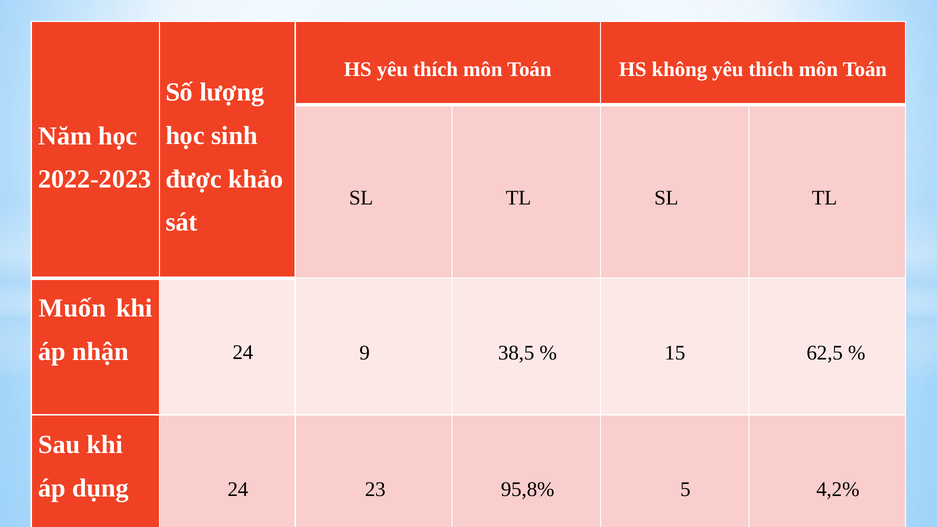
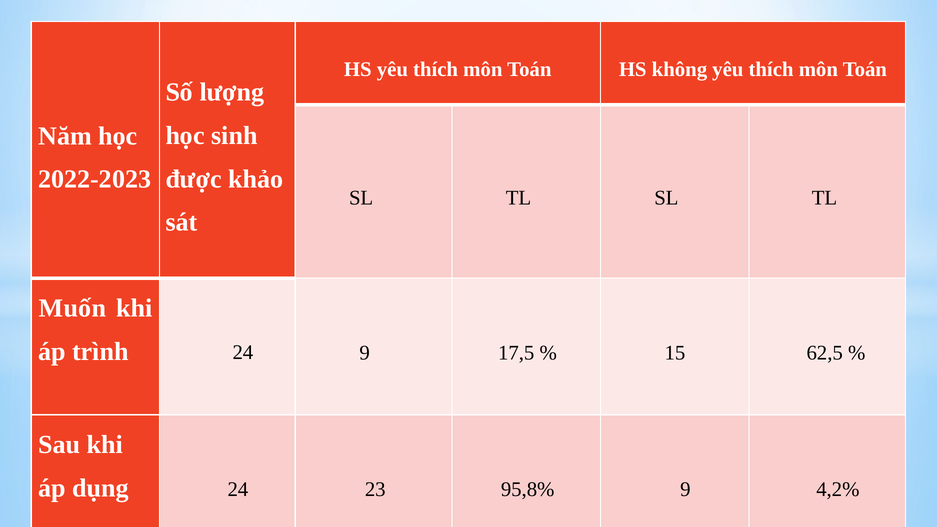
nhận: nhận -> trình (100, 352)
38,5: 38,5 -> 17,5 (516, 353)
95,8% 5: 5 -> 9 (685, 490)
